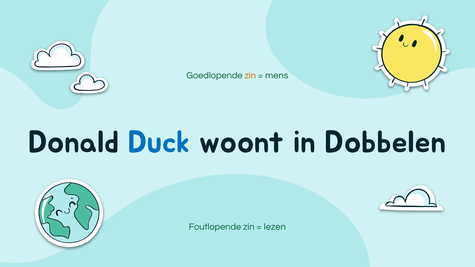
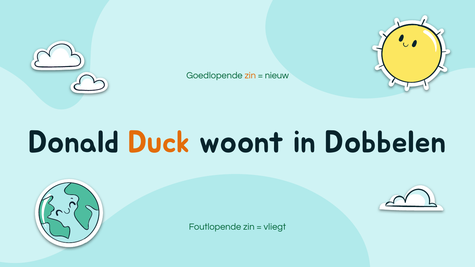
mens: mens -> nieuw (277, 76)
Duck colour: blue -> orange (159, 142)
lezen: lezen -> vliegt (275, 227)
